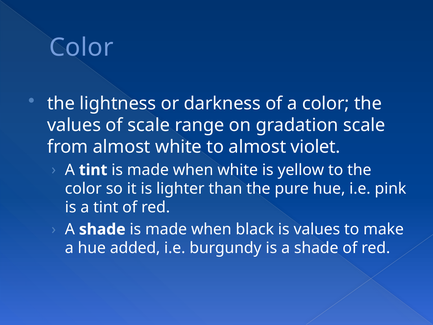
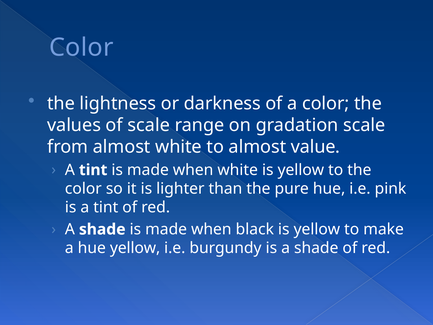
violet: violet -> value (316, 147)
black is values: values -> yellow (317, 229)
hue added: added -> yellow (135, 248)
